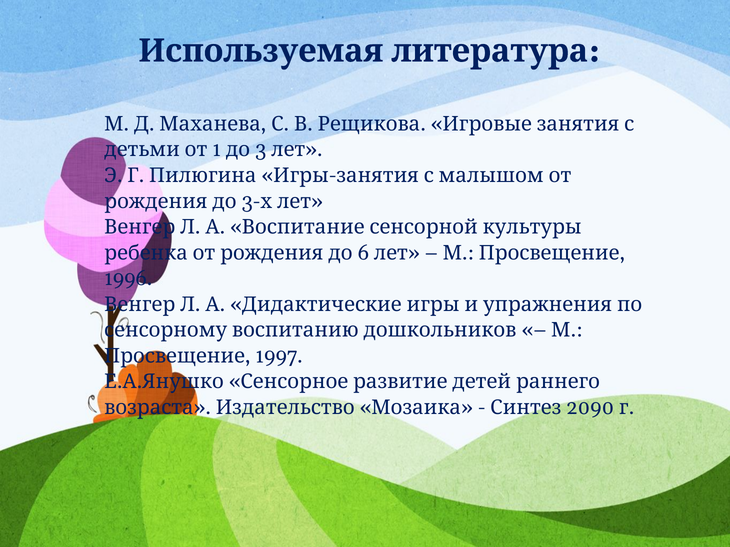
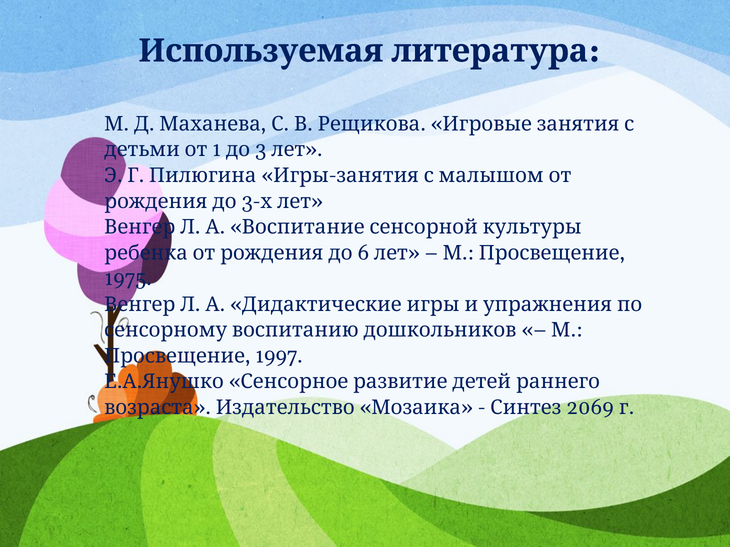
1996: 1996 -> 1975 (128, 279)
2090: 2090 -> 2069 (590, 408)
